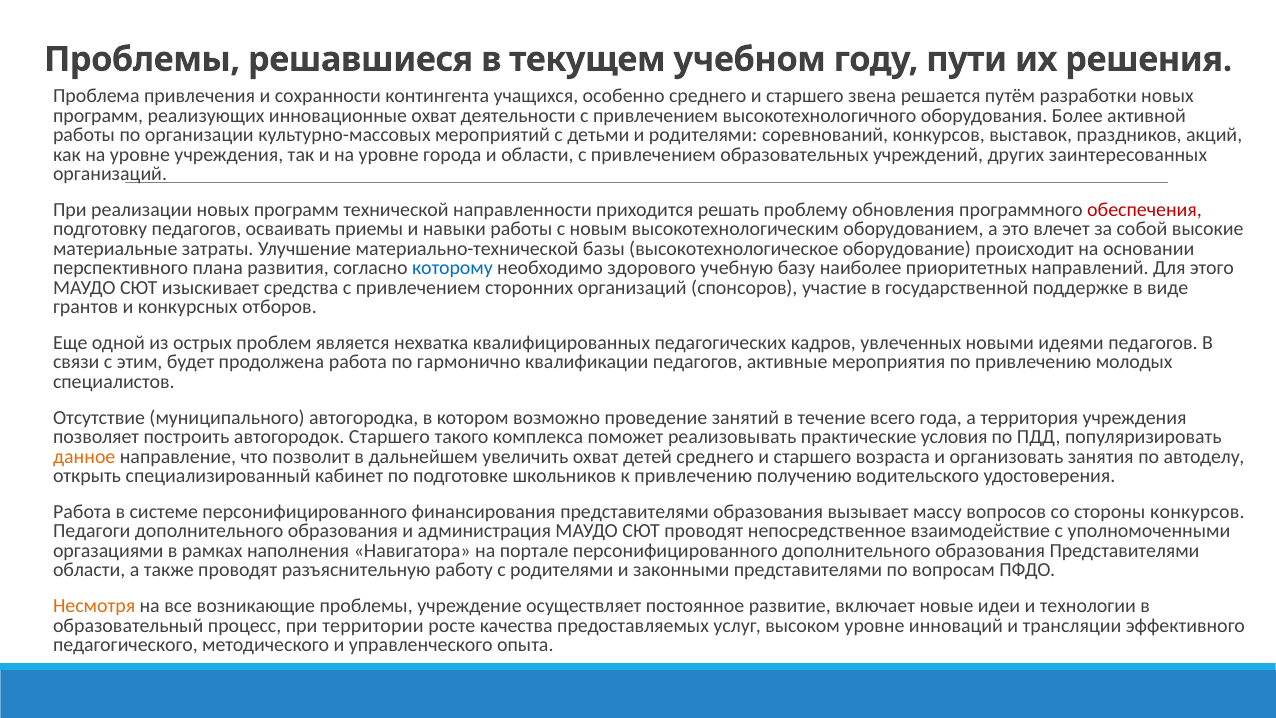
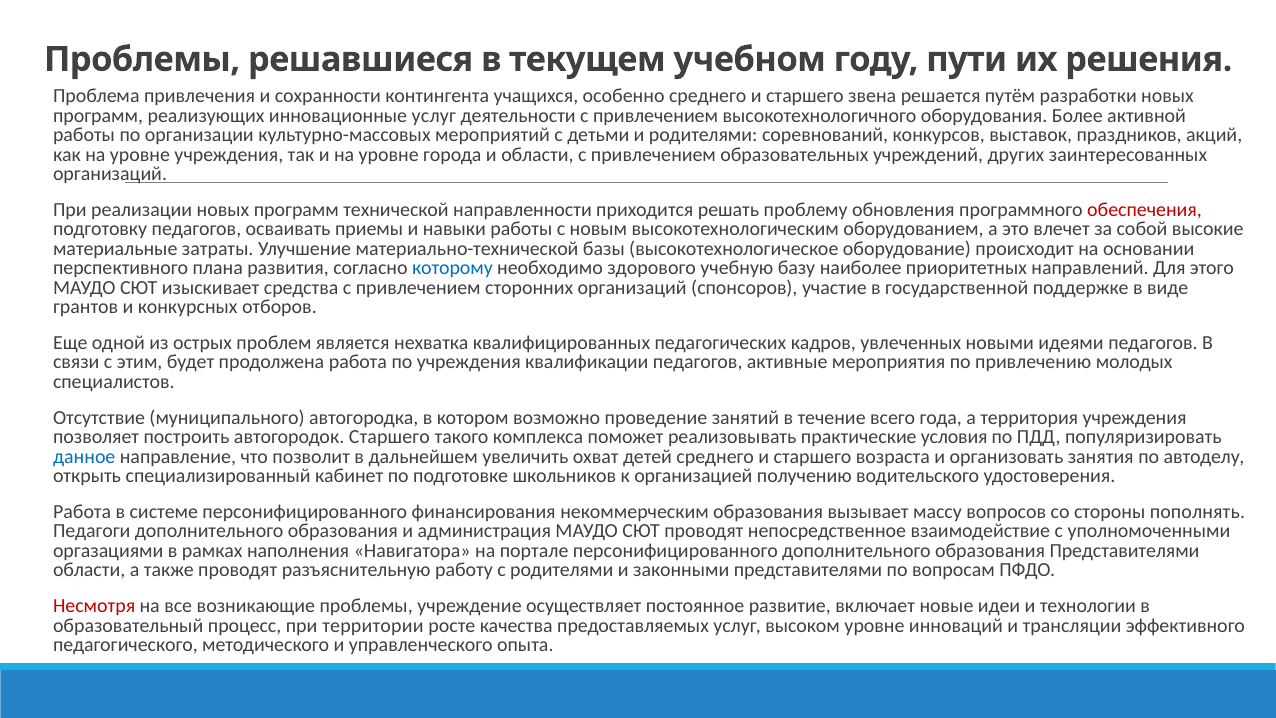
инновационные охват: охват -> услуг (434, 116)
по гармонично: гармонично -> учреждения (469, 362)
данное colour: orange -> blue (84, 456)
к привлечению: привлечению -> организацией (693, 476)
финансирования представителями: представителями -> некоммерческим (635, 512)
стороны конкурсов: конкурсов -> пополнять (1197, 512)
Несмотря colour: orange -> red (94, 606)
